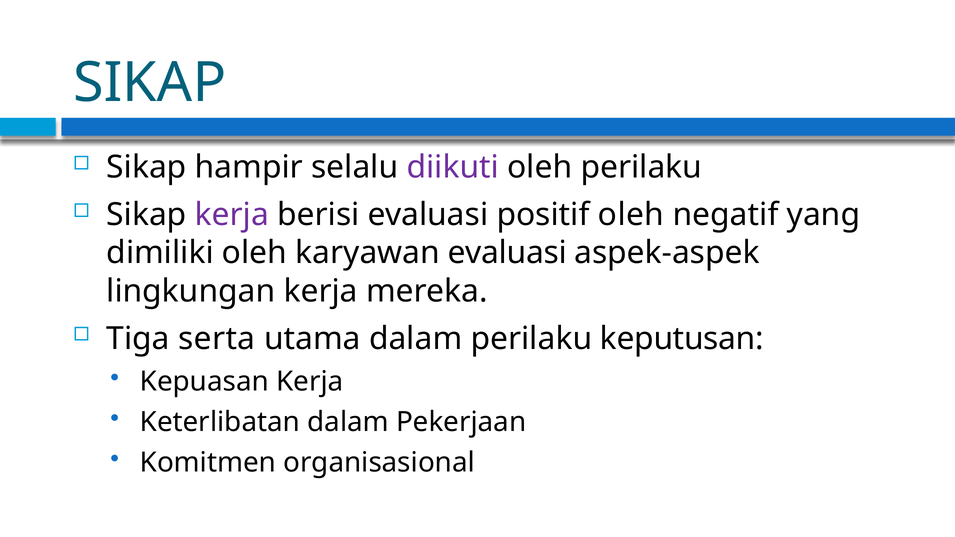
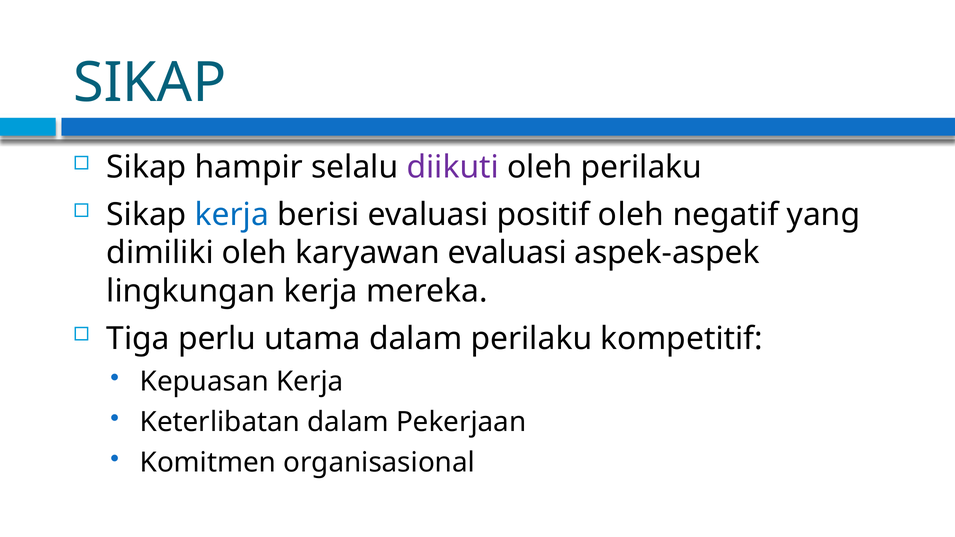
kerja colour: purple -> blue (232, 215)
serta: serta -> perlu (217, 339)
keputusan: keputusan -> kompetitif (682, 339)
